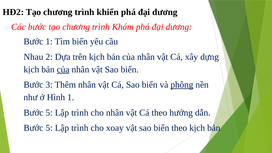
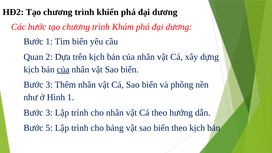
Nhau: Nhau -> Quan (33, 57)
phông underline: present -> none (182, 85)
5: 5 -> 3 (49, 113)
xoay: xoay -> bảng (115, 128)
